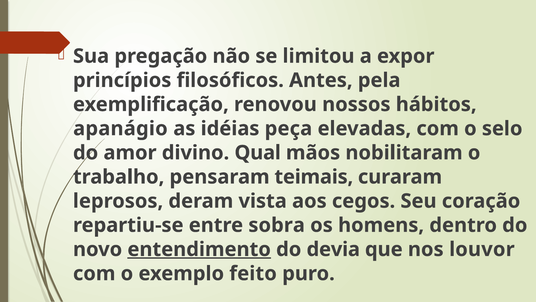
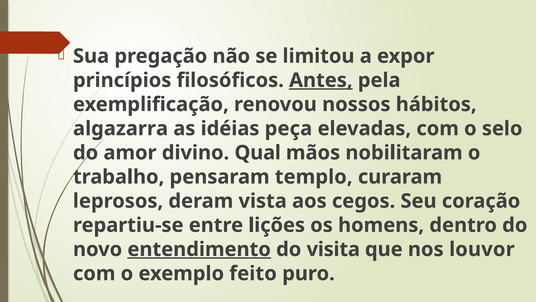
Antes underline: none -> present (321, 80)
apanágio: apanágio -> algazarra (120, 128)
teimais: teimais -> templo (314, 177)
sobra: sobra -> lições (277, 225)
devia: devia -> visita (333, 249)
